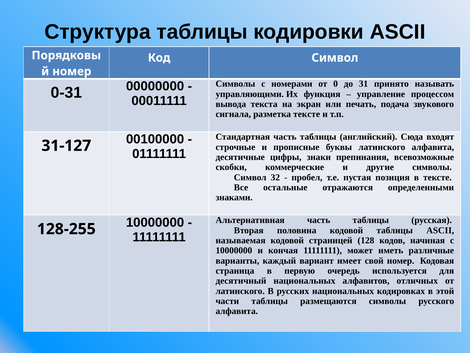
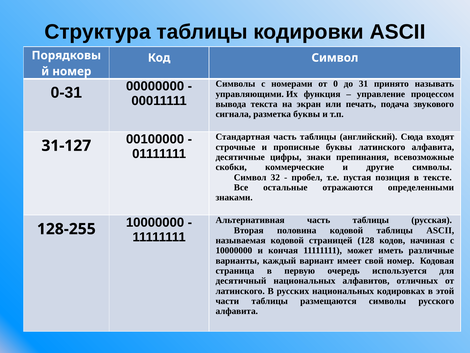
разметка тексте: тексте -> буквы (307, 114)
